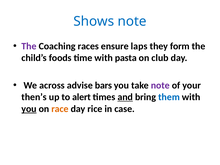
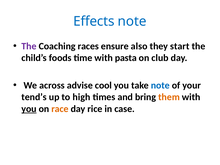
Shows: Shows -> Effects (94, 21)
laps: laps -> also (139, 46)
form: form -> start (180, 46)
bars: bars -> cool (103, 85)
note colour: purple -> blue (160, 85)
then’s: then’s -> tend’s (34, 97)
alert: alert -> high (81, 97)
and underline: present -> none (125, 97)
them colour: blue -> orange (169, 97)
